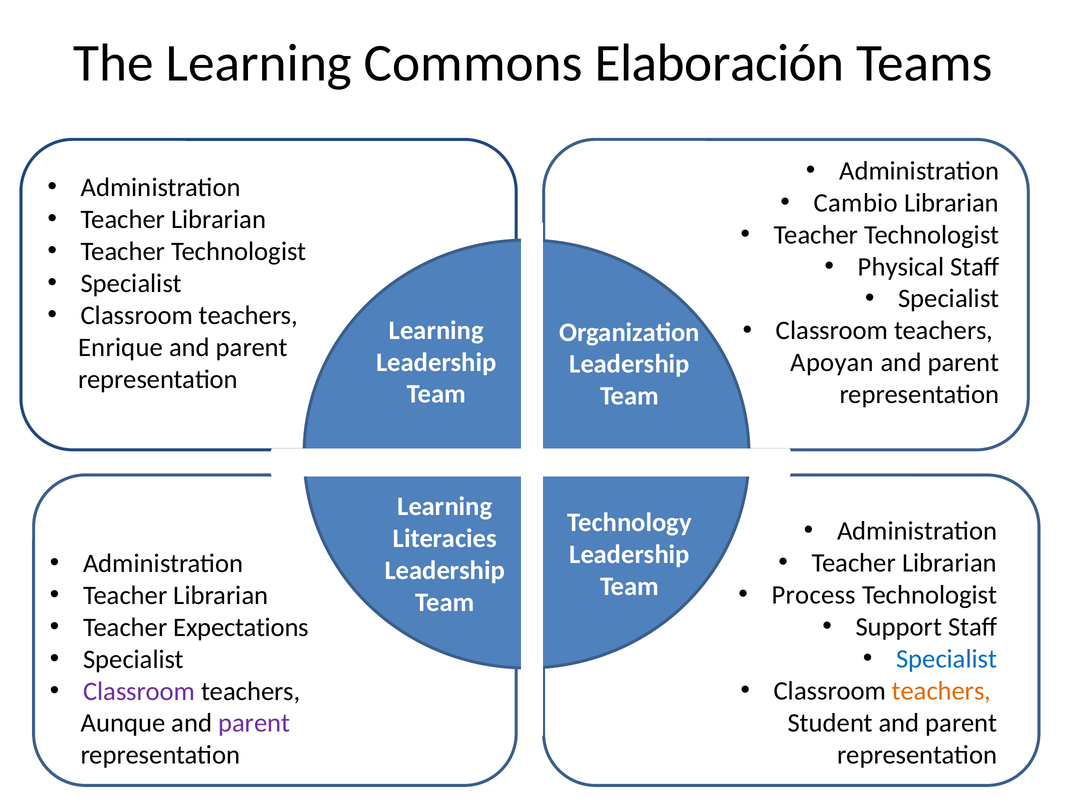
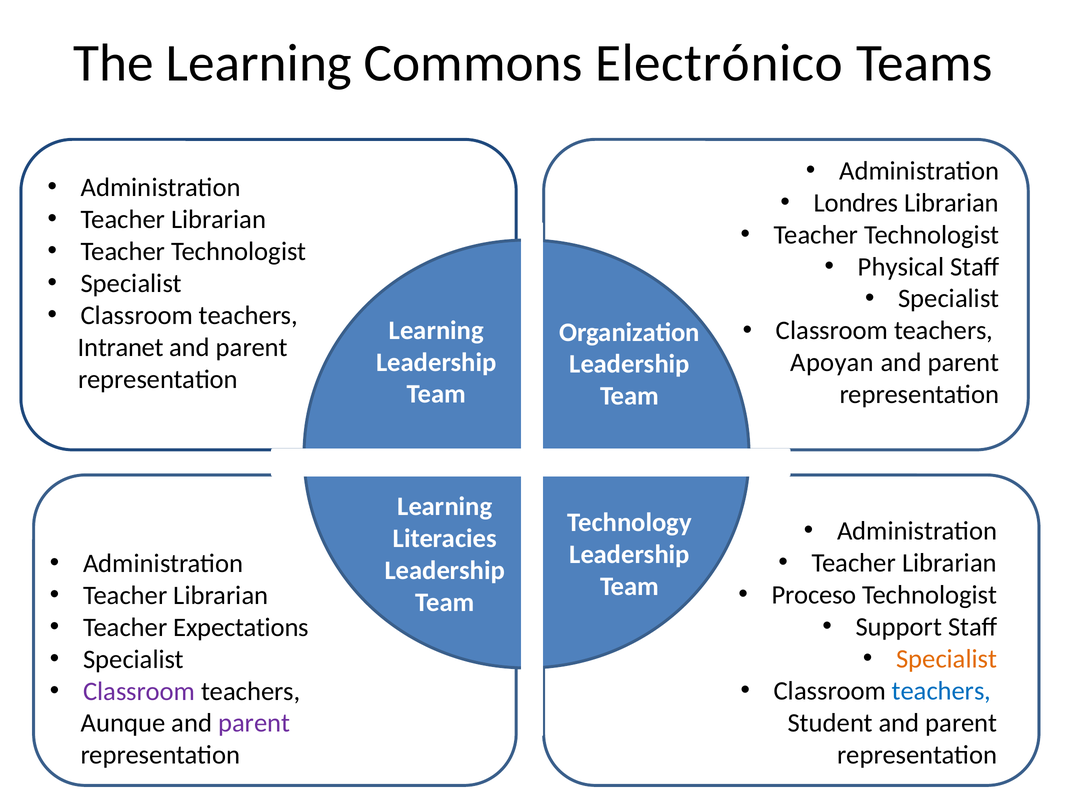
Elaboración: Elaboración -> Electrónico (719, 63)
Cambio: Cambio -> Londres (856, 203)
Enrique: Enrique -> Intranet (121, 348)
Process: Process -> Proceso (814, 595)
Specialist colour: blue -> orange (947, 659)
teachers colour: orange -> blue (941, 691)
